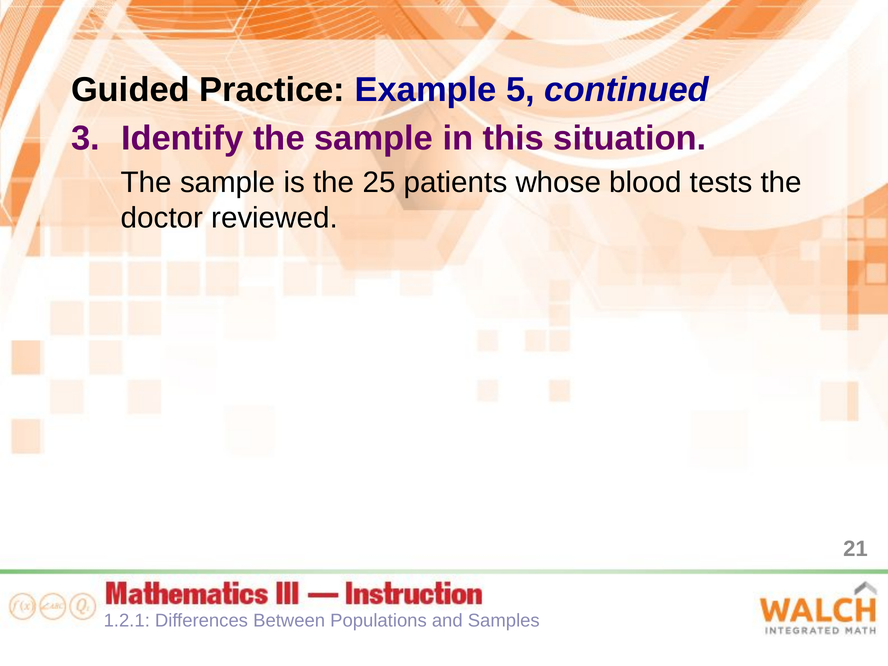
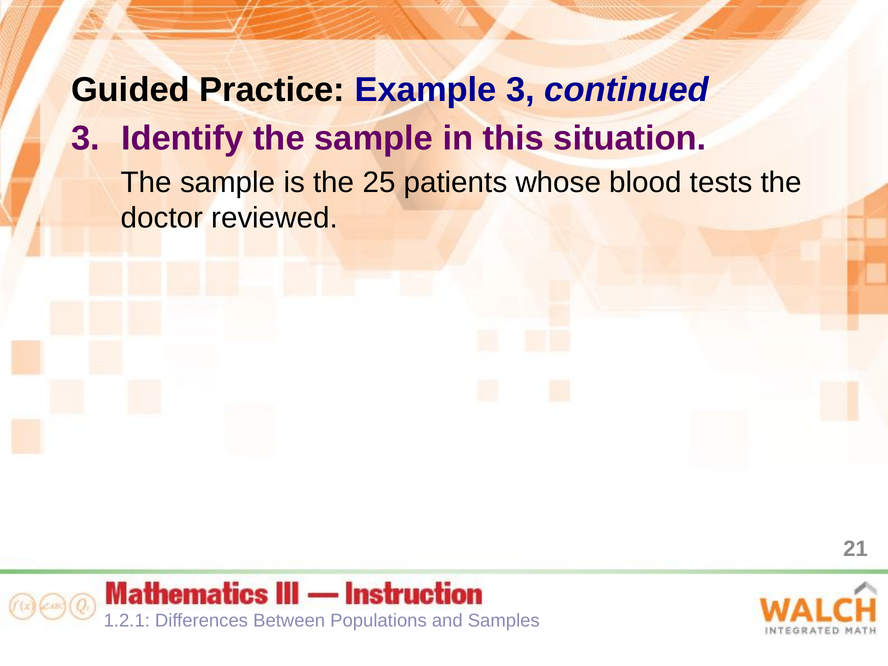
Example 5: 5 -> 3 (520, 90)
